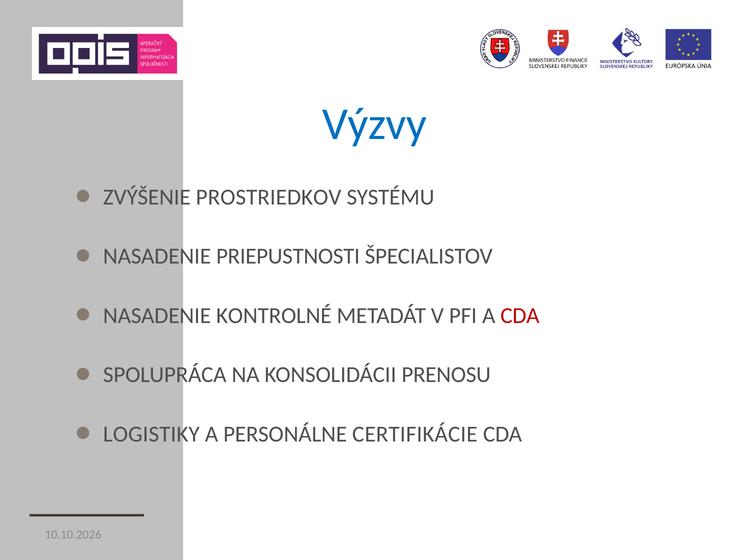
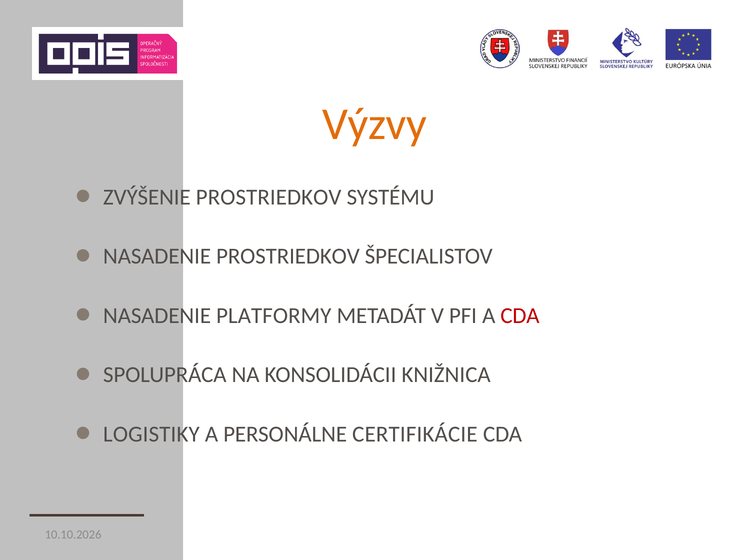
Výzvy colour: blue -> orange (374, 124)
NASADENIE PRIEPUSTNOSTI: PRIEPUSTNOSTI -> PROSTRIEDKOV (288, 256)
KONTROLNÉ: KONTROLNÉ -> PLATFORMY (274, 316)
PRENOSU: PRENOSU -> KNIŽNICA (446, 375)
